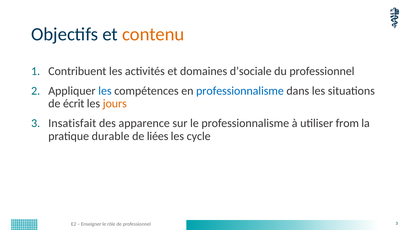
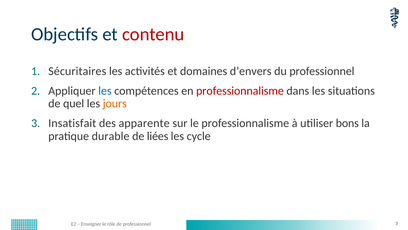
contenu colour: orange -> red (153, 34)
Contribuent: Contribuent -> Sécuritaires (77, 71)
d’sociale: d’sociale -> d’envers (251, 71)
professionnalisme colour: blue -> red (240, 91)
écrit: écrit -> quel (74, 103)
apparence: apparence -> apparente (144, 123)
from: from -> bons (347, 123)
